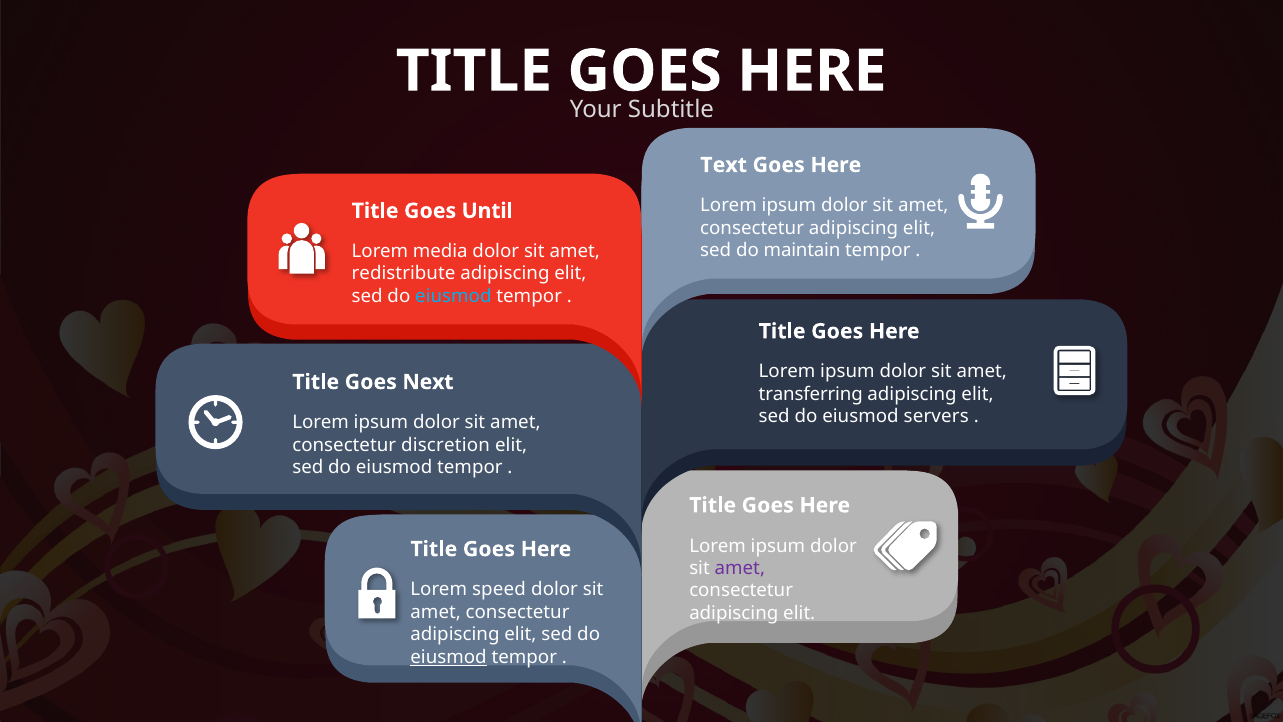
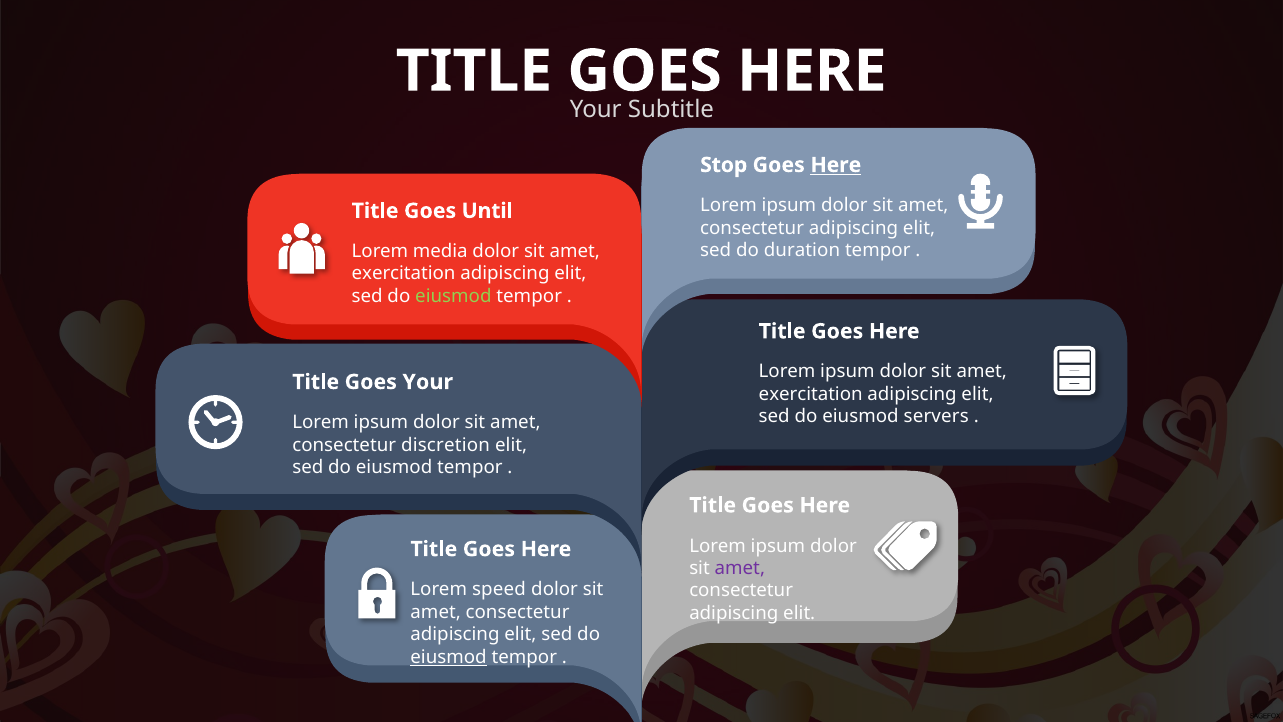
Text: Text -> Stop (724, 165)
Here underline: none -> present (836, 165)
maintain: maintain -> duration (802, 250)
redistribute: redistribute -> exercitation (404, 274)
eiusmod colour: light blue -> light green (453, 296)
Goes Next: Next -> Your (428, 382)
transferring: transferring -> exercitation (811, 394)
